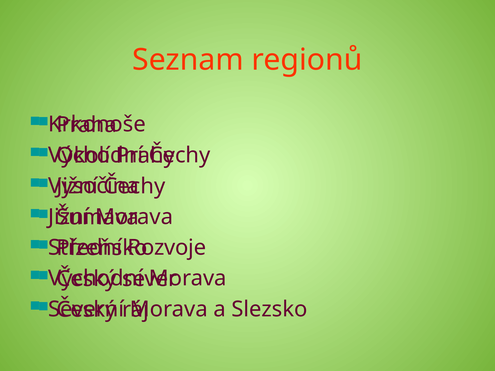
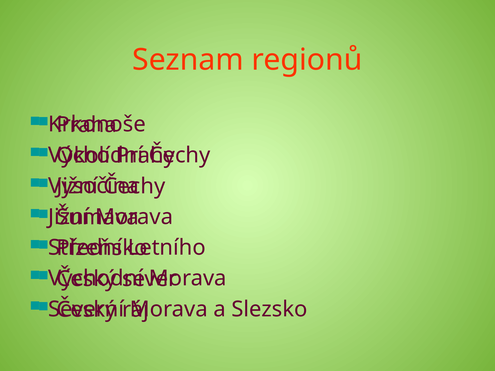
Rozvoje: Rozvoje -> Letního (167, 248)
